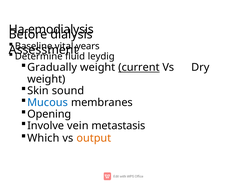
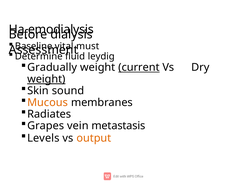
years: years -> must (88, 46)
weight underline: none -> present (46, 79)
Mucous colour: blue -> orange (48, 102)
Opening: Opening -> Radiates (49, 114)
Involve: Involve -> Grapes (46, 126)
Which: Which -> Levels (43, 138)
